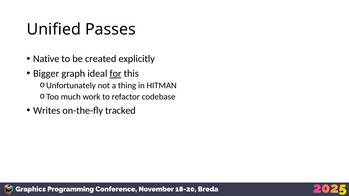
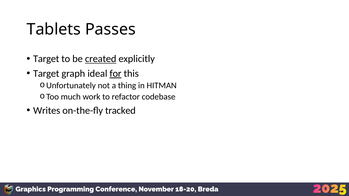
Unified: Unified -> Tablets (54, 29)
Native: Native -> Target (46, 59)
created underline: none -> present (101, 59)
Bigger: Bigger -> Target (46, 74)
